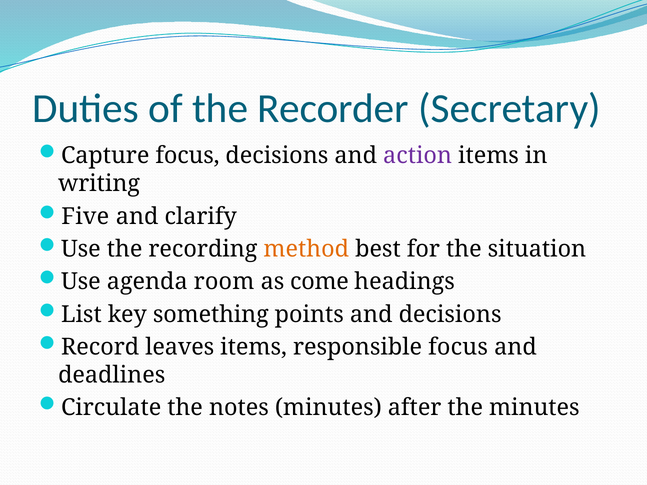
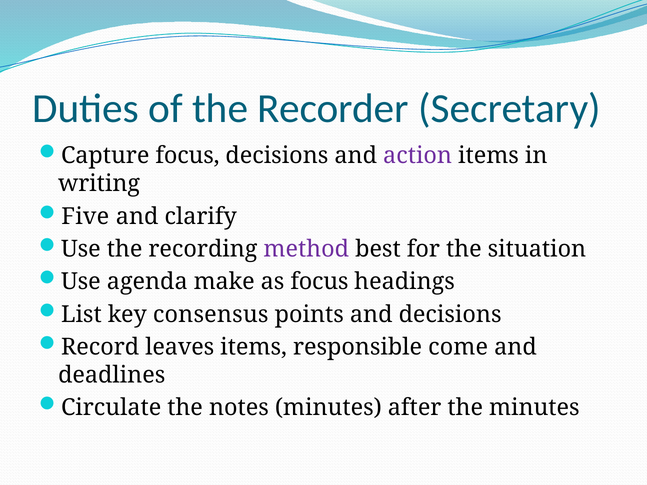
method colour: orange -> purple (306, 249)
room: room -> make (224, 282)
as come: come -> focus (319, 282)
something: something -> consensus (211, 315)
responsible focus: focus -> come (458, 347)
